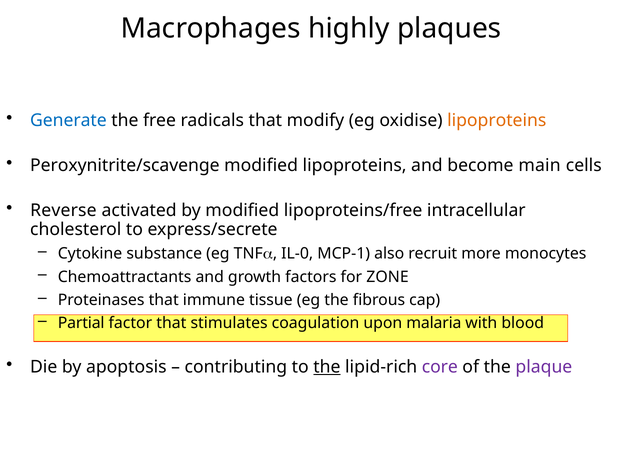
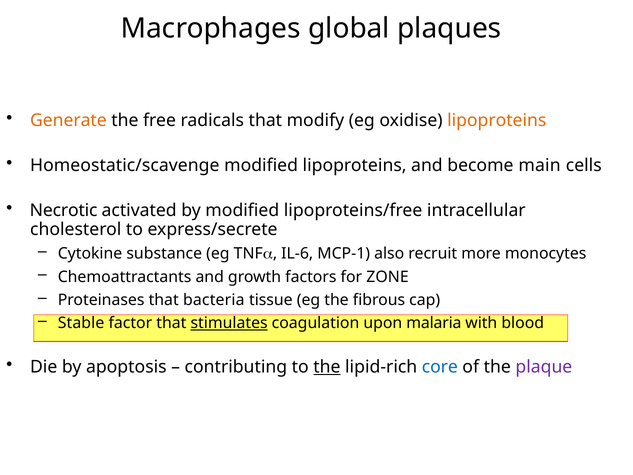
highly: highly -> global (349, 28)
Generate colour: blue -> orange (68, 120)
Peroxynitrite/scavenge: Peroxynitrite/scavenge -> Homeostatic/scavenge (125, 165)
Reverse: Reverse -> Necrotic (64, 210)
IL-0: IL-0 -> IL-6 (297, 254)
immune: immune -> bacteria (214, 300)
Partial: Partial -> Stable (81, 323)
stimulates underline: none -> present (229, 323)
core colour: purple -> blue (440, 367)
